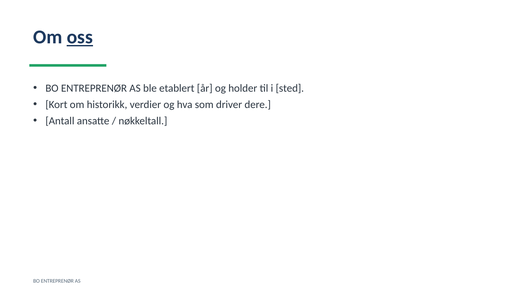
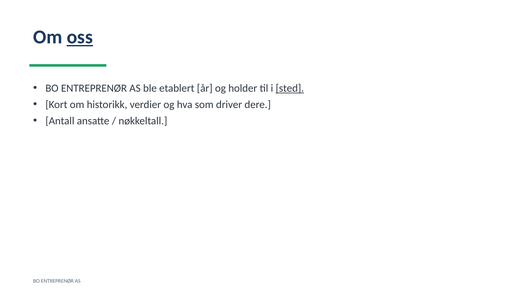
sted underline: none -> present (290, 88)
